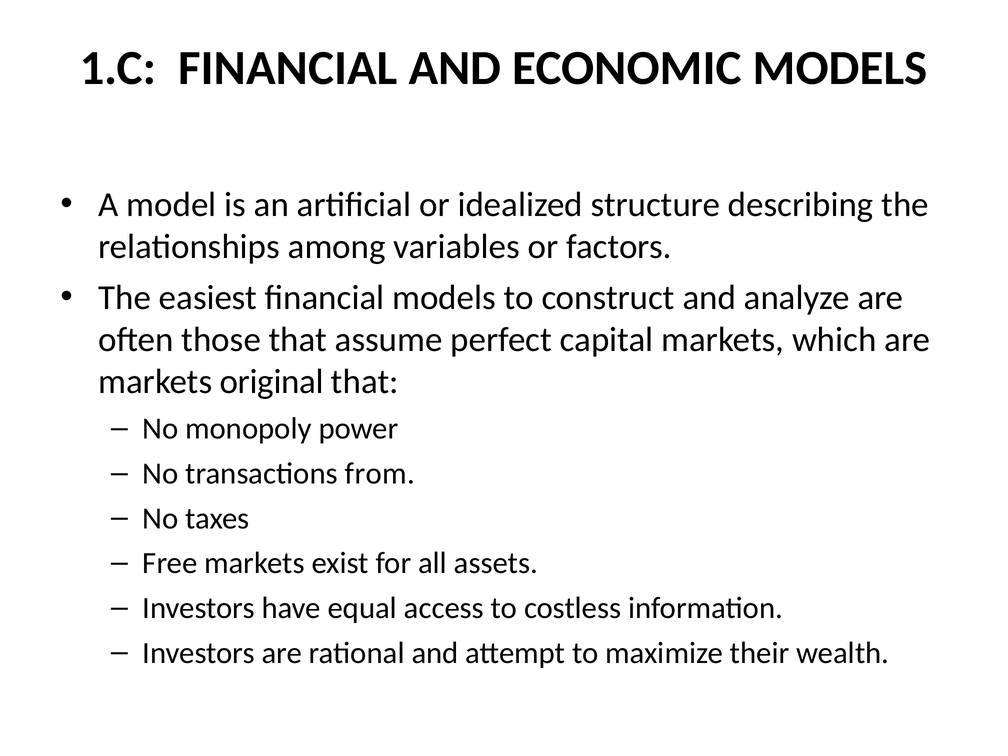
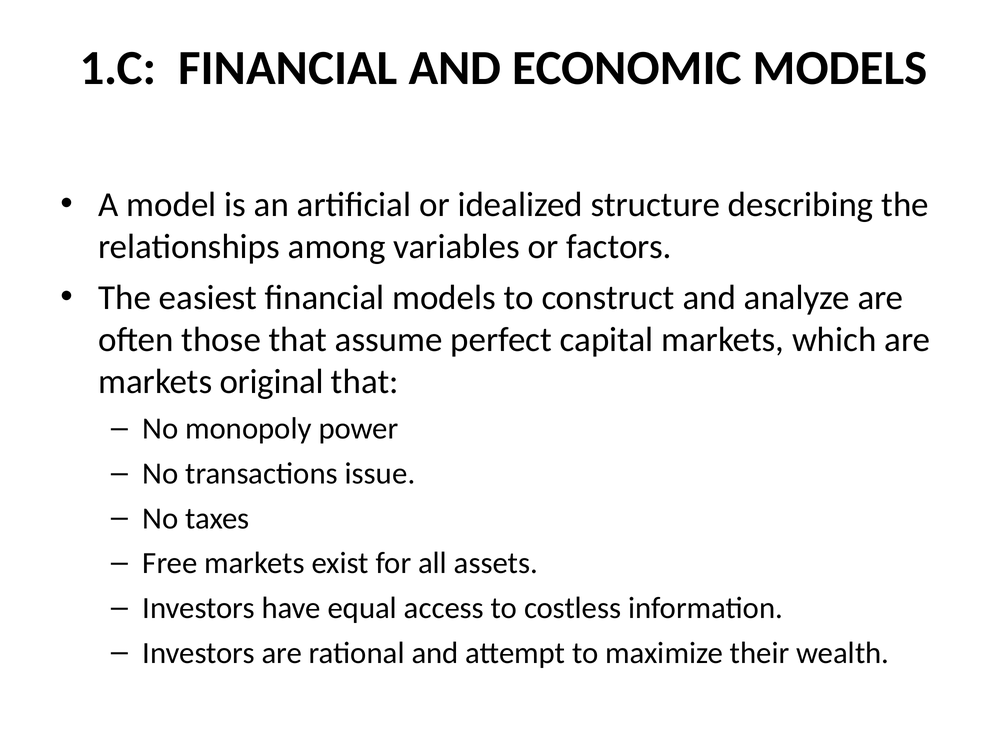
from: from -> issue (380, 474)
